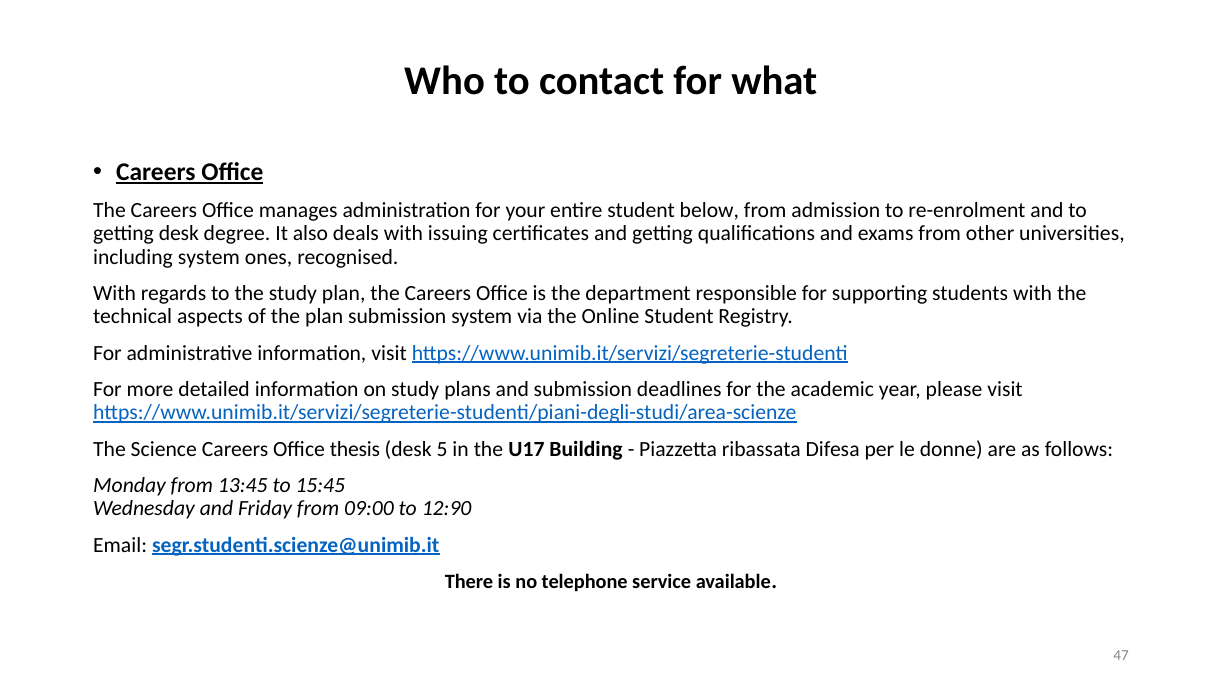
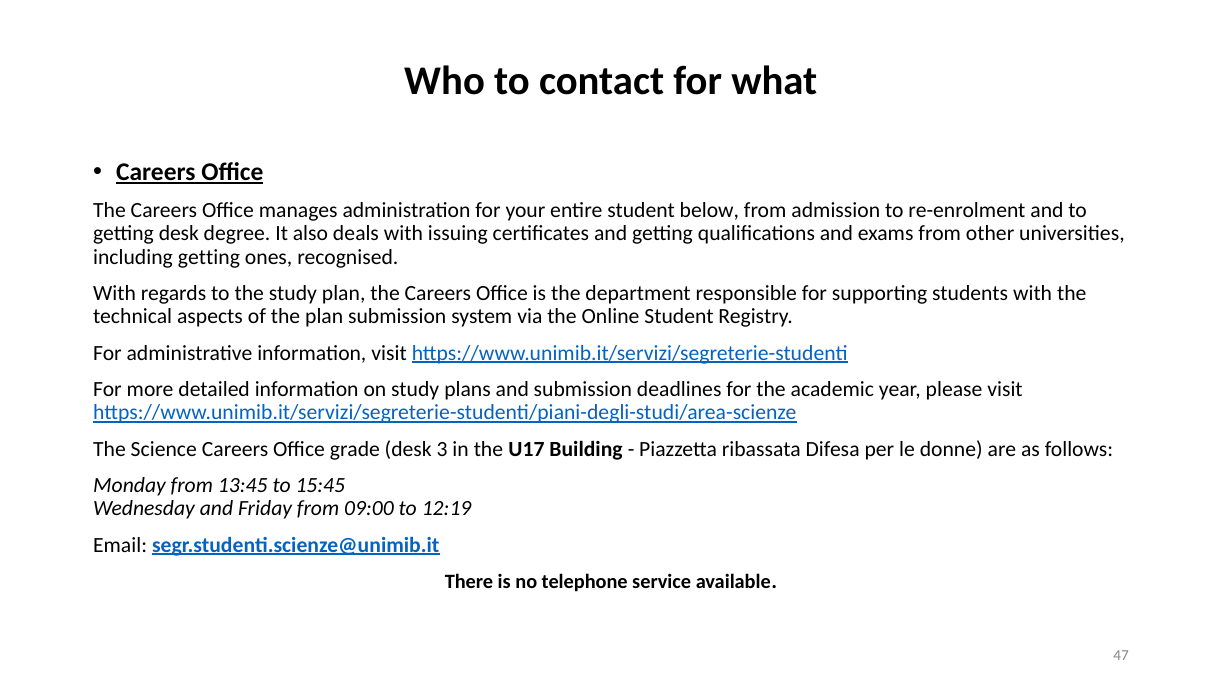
including system: system -> getting (209, 257)
thesis: thesis -> grade (355, 449)
5: 5 -> 3 (442, 449)
12:90: 12:90 -> 12:19 (447, 509)
